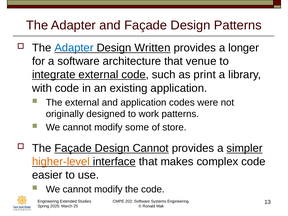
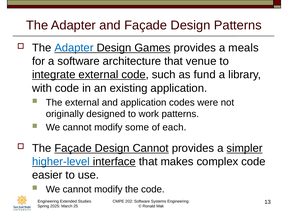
Written: Written -> Games (153, 48)
longer: longer -> meals (244, 48)
print: print -> fund (205, 75)
store: store -> each (174, 127)
higher-level colour: orange -> blue (61, 162)
